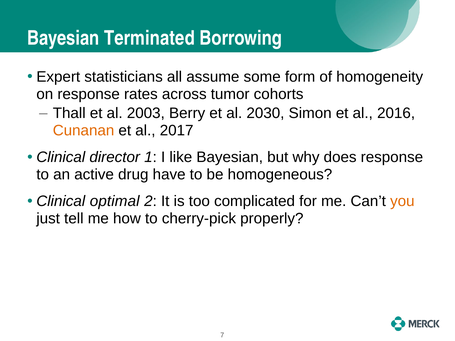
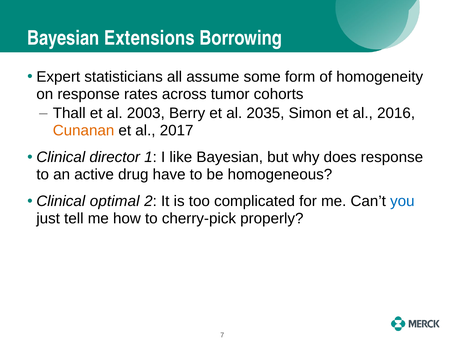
Terminated: Terminated -> Extensions (149, 38)
2030: 2030 -> 2035 (265, 113)
you colour: orange -> blue (402, 201)
